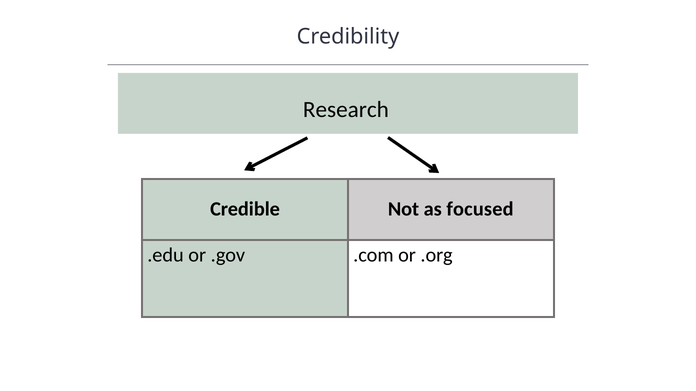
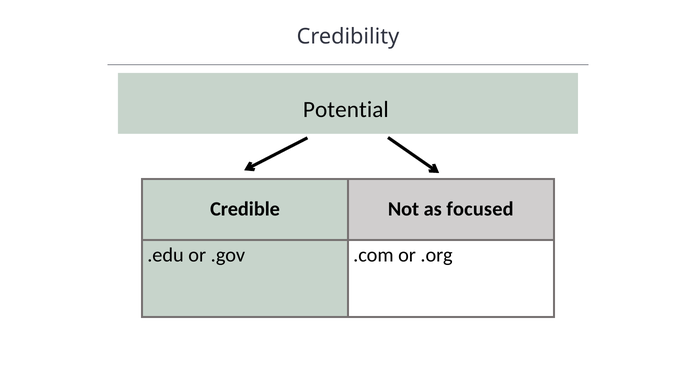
Research: Research -> Potential (346, 110)
